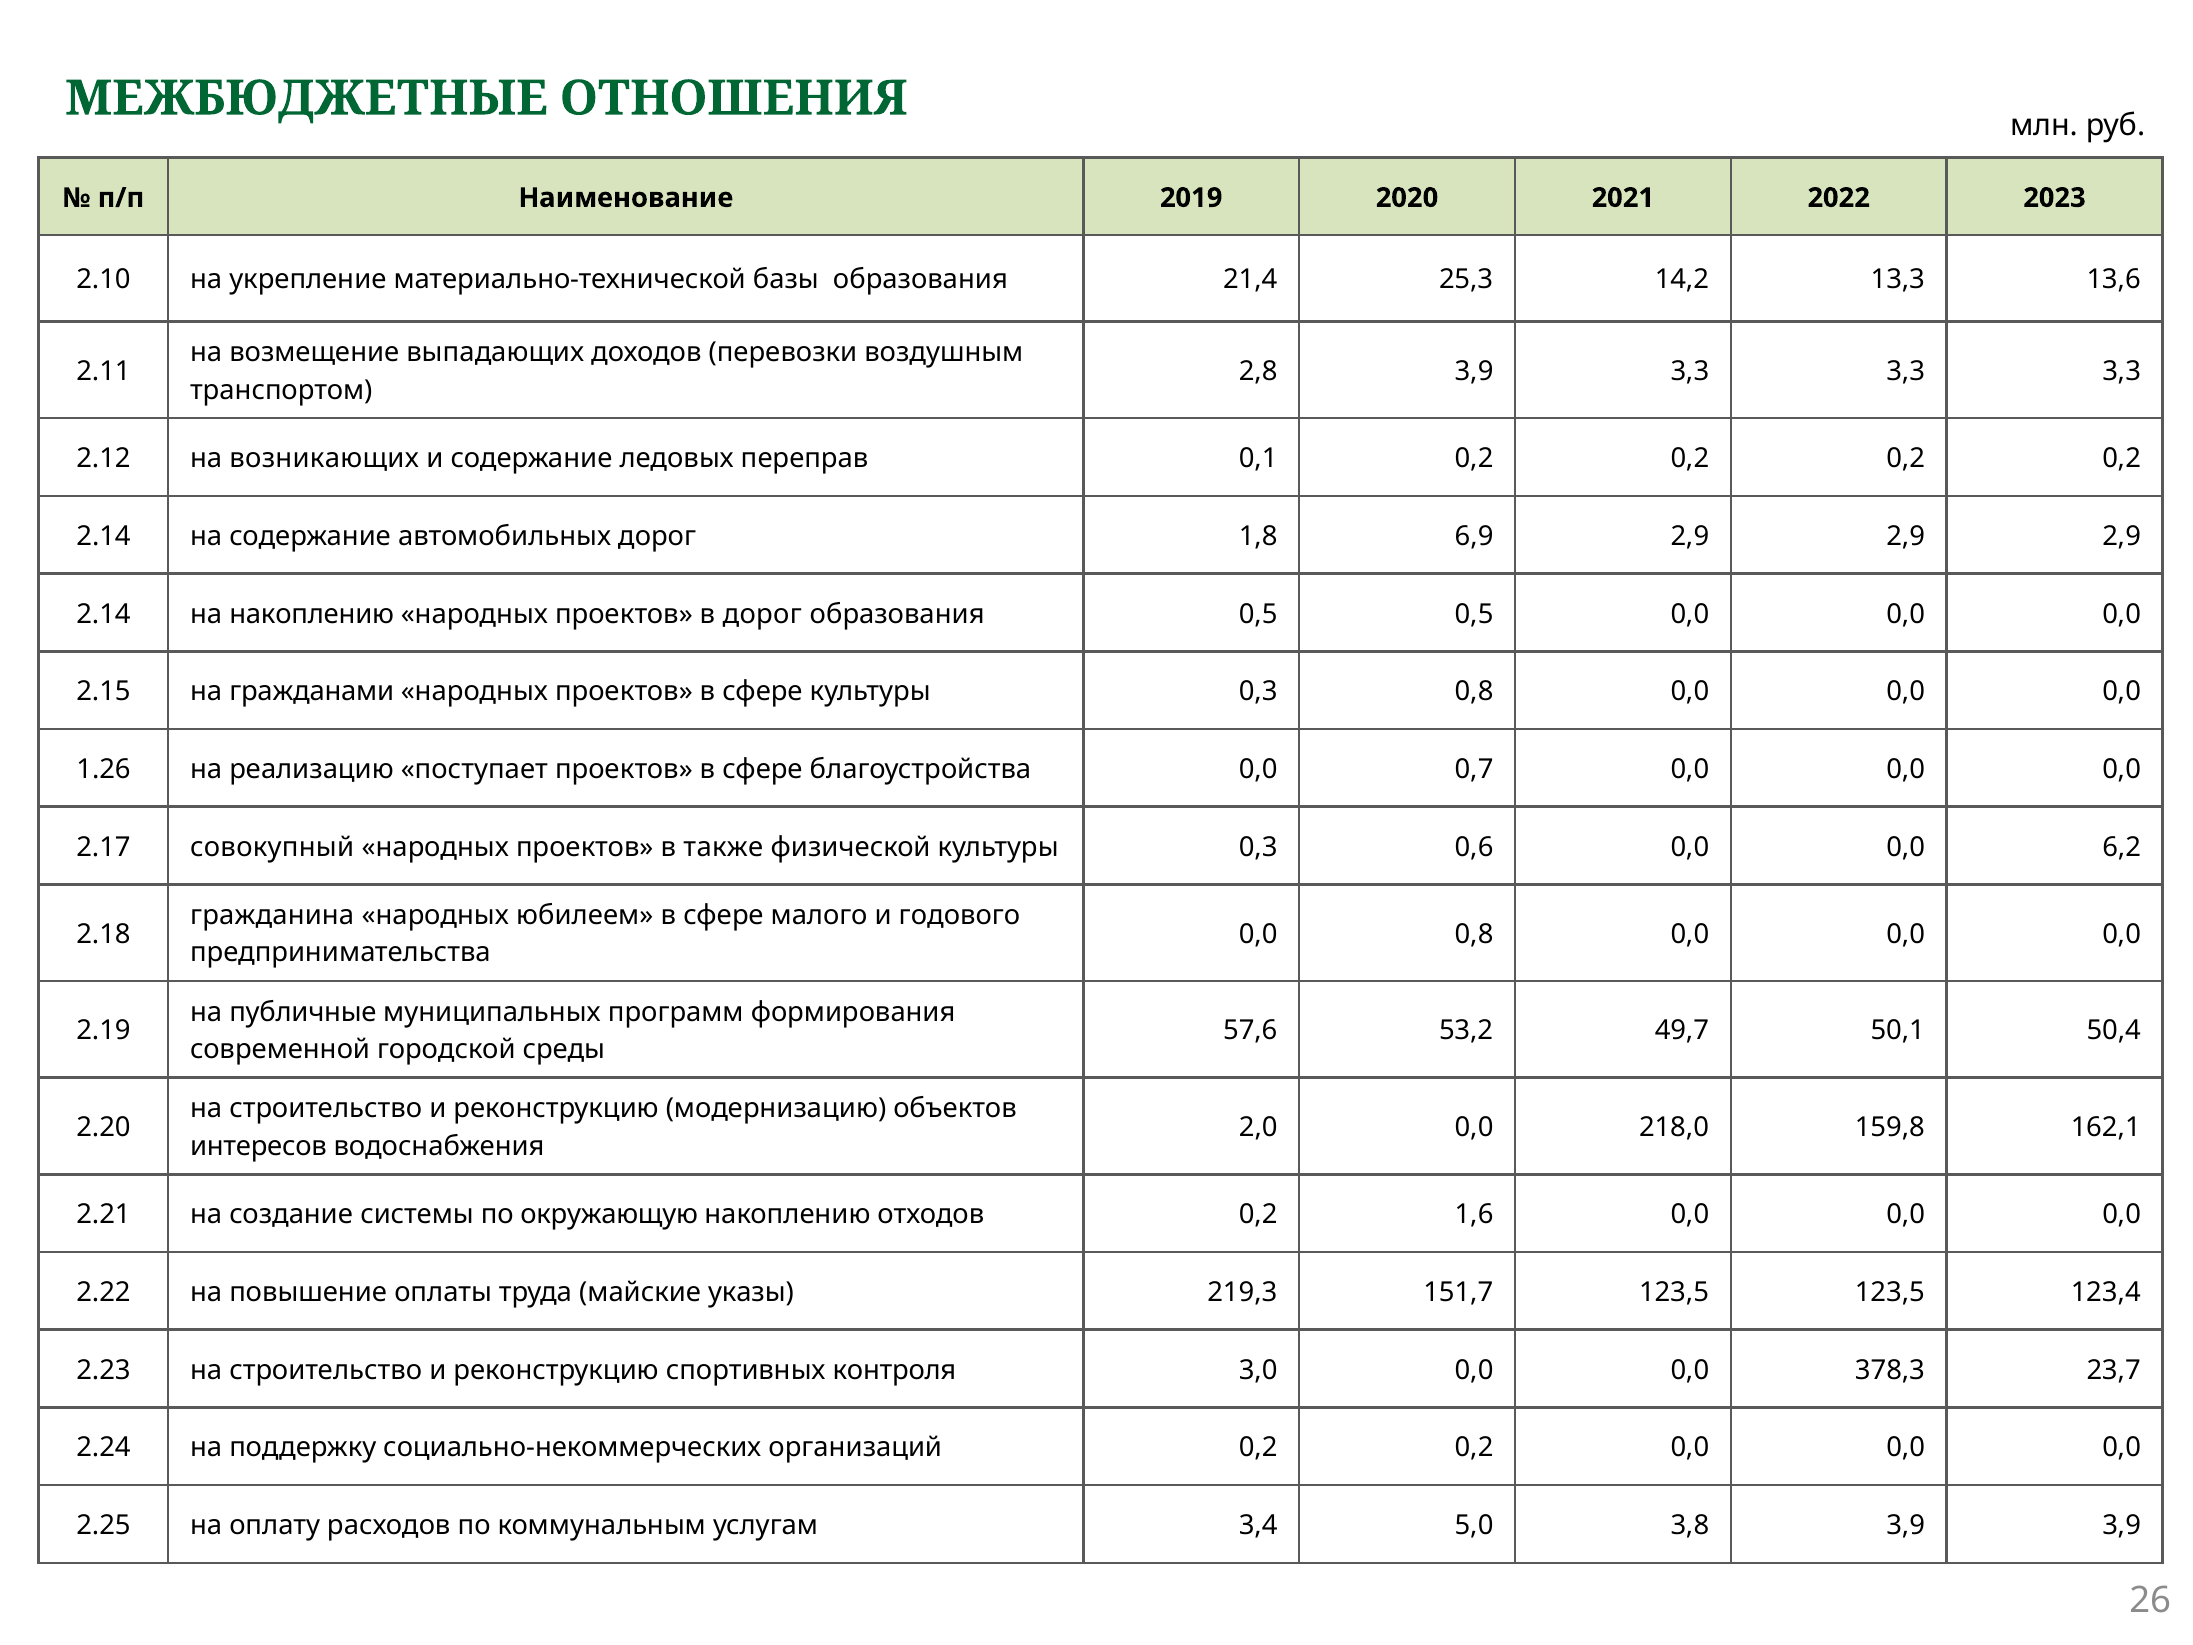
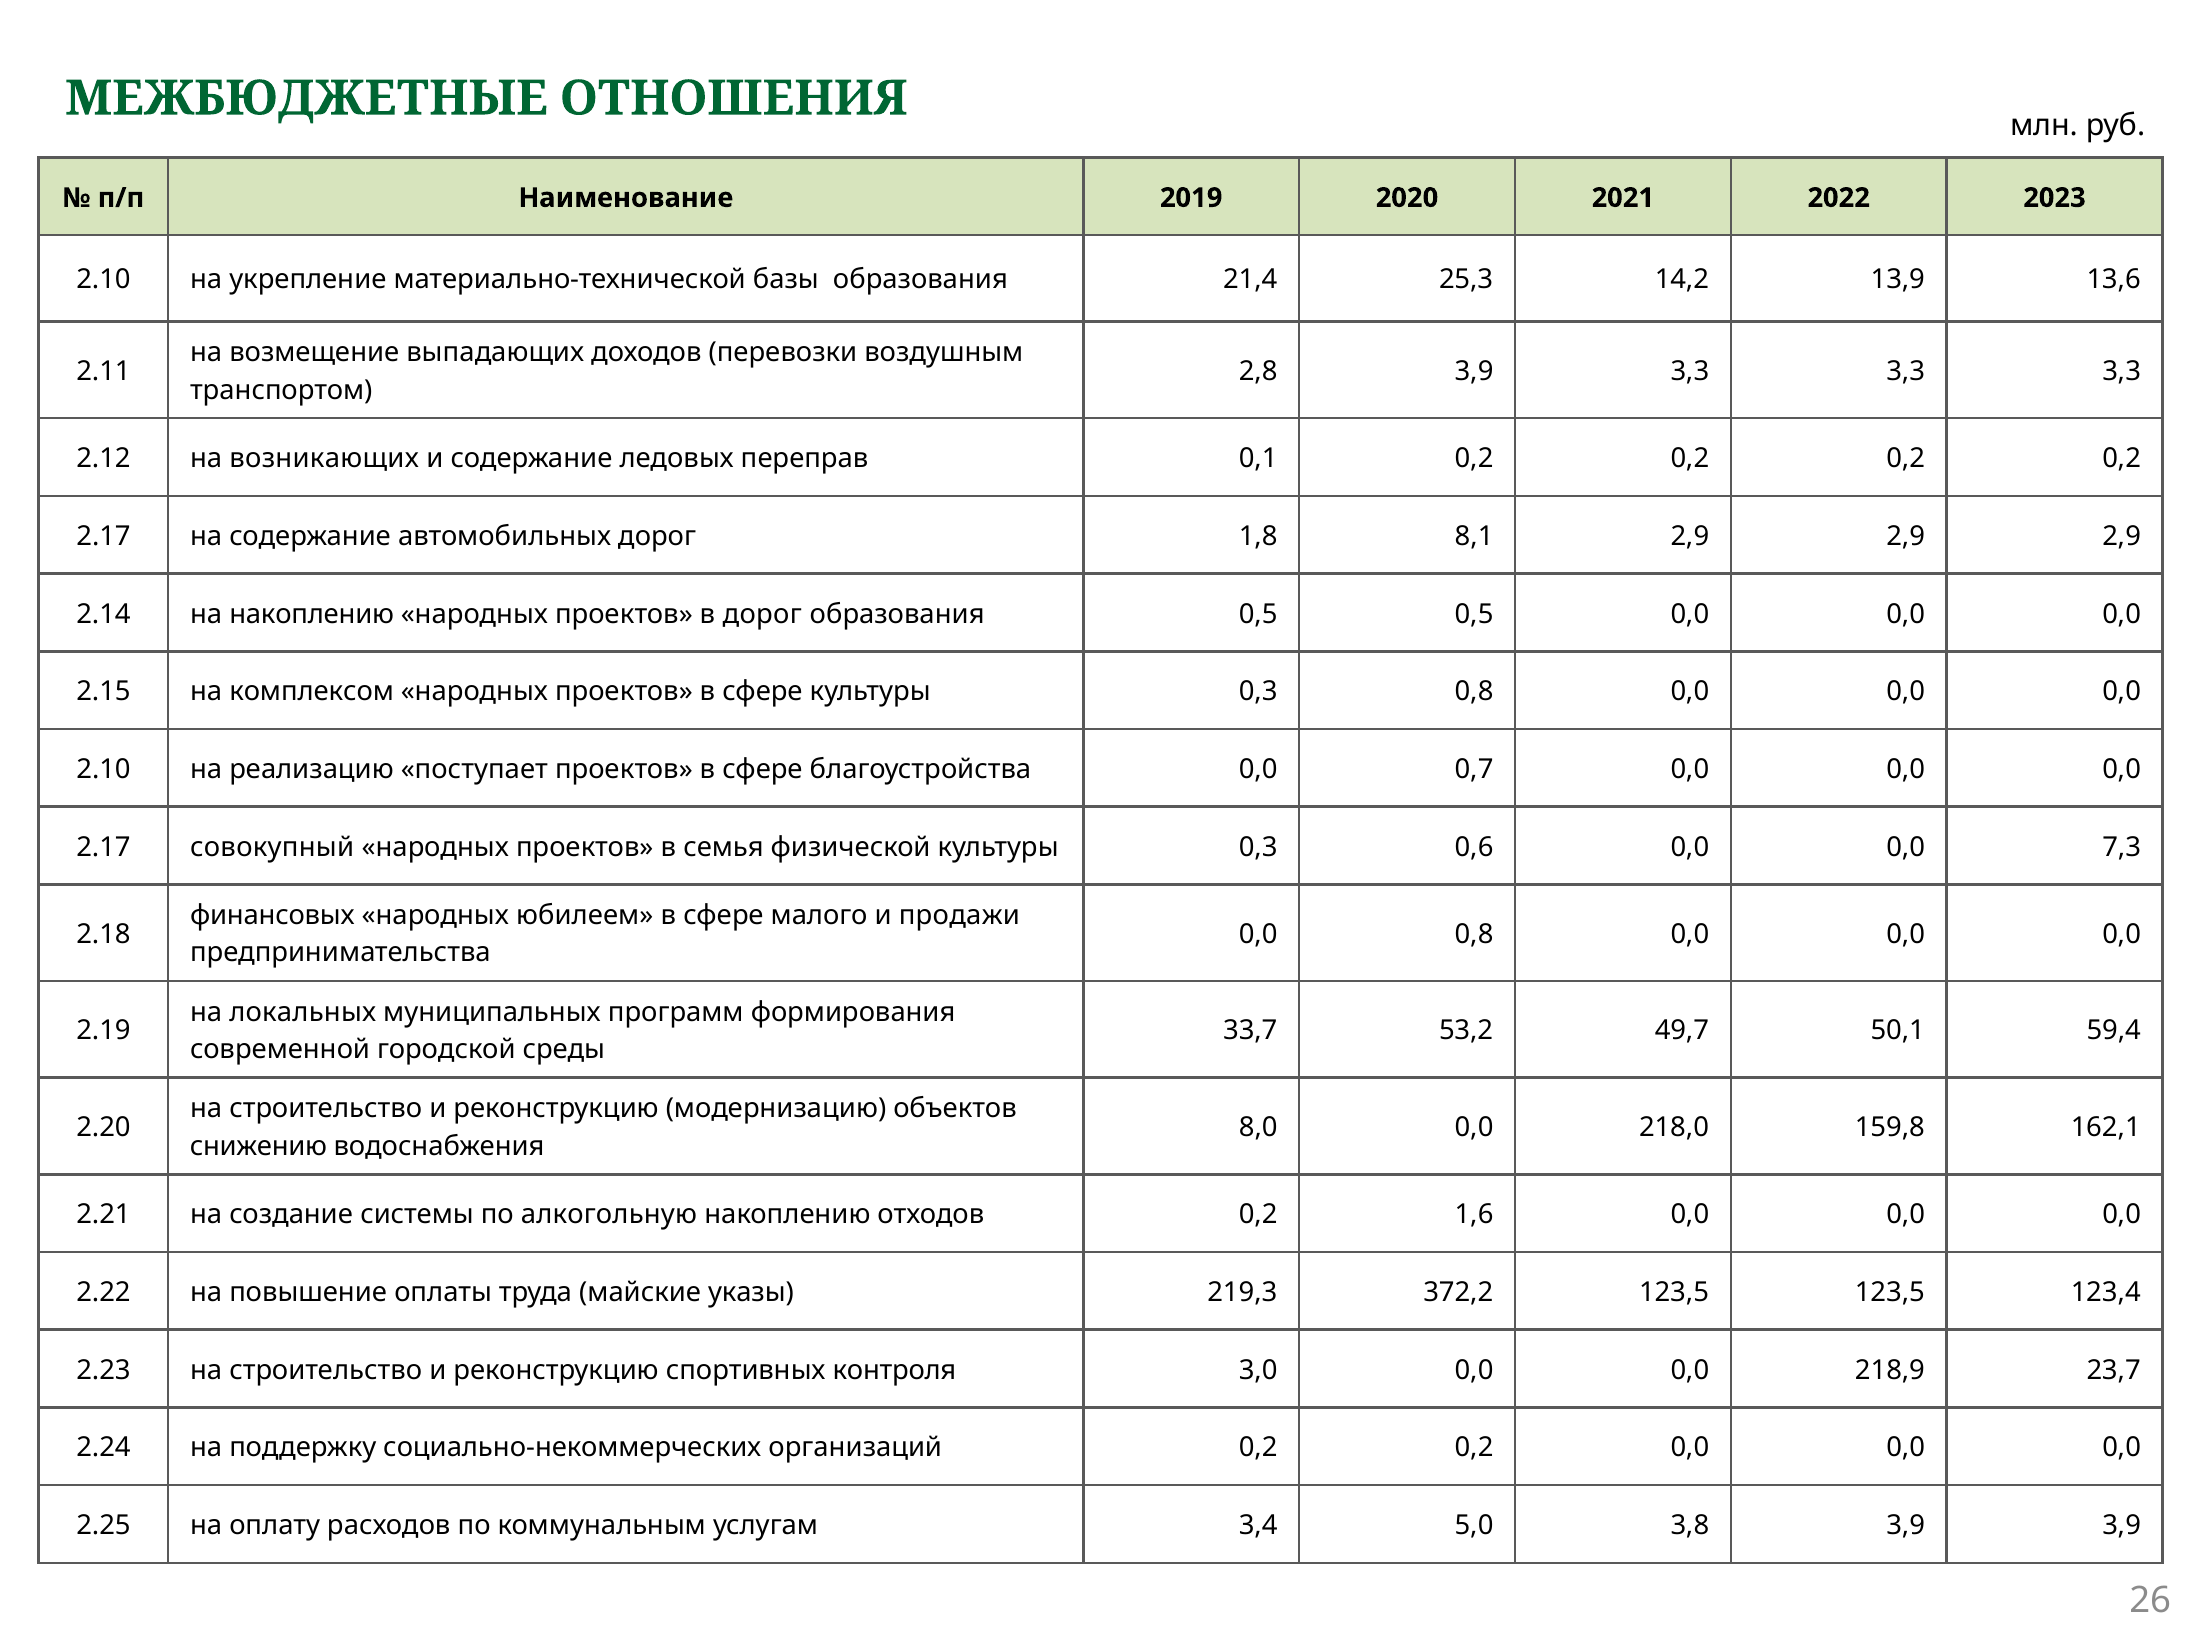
13,3: 13,3 -> 13,9 (1898, 280)
2.14: 2.14 -> 2.17 (104, 536)
6,9: 6,9 -> 8,1 (1474, 536)
гражданами: гражданами -> комплексом (312, 692)
1.26: 1.26 -> 2.10 (104, 769)
также: также -> семья (723, 847)
6,2: 6,2 -> 7,3 (2122, 847)
гражданина: гражданина -> финансовых (272, 915)
годового: годового -> продажи (959, 915)
публичные: публичные -> локальных (303, 1012)
57,6: 57,6 -> 33,7 (1250, 1031)
50,4: 50,4 -> 59,4 (2114, 1031)
2,0: 2,0 -> 8,0 (1258, 1127)
интересов: интересов -> снижению (258, 1146)
окружающую: окружающую -> алкогольную (609, 1215)
151,7: 151,7 -> 372,2 (1458, 1292)
378,3: 378,3 -> 218,9 (1890, 1370)
